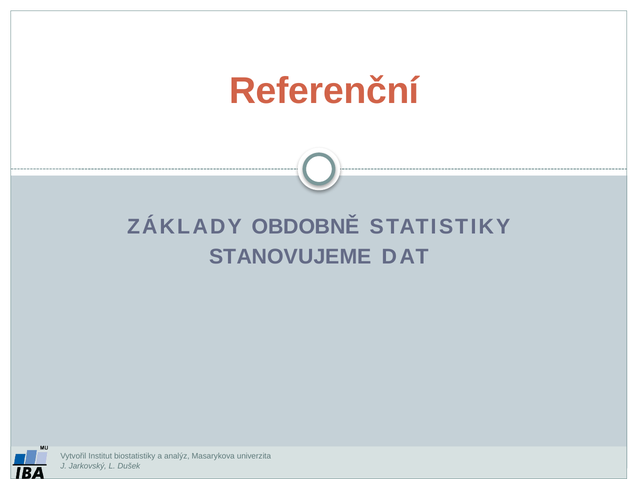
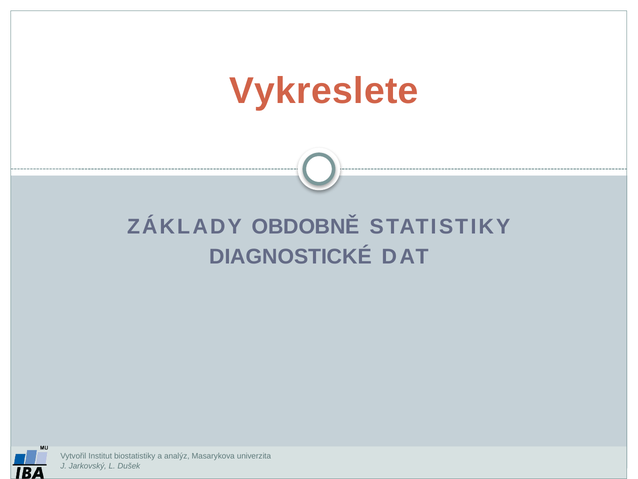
Referenční: Referenční -> Vykreslete (324, 91)
STANOVUJEME: STANOVUJEME -> DIAGNOSTICKÉ (290, 256)
